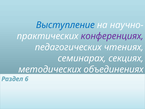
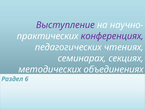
Выступление colour: blue -> purple (65, 25)
